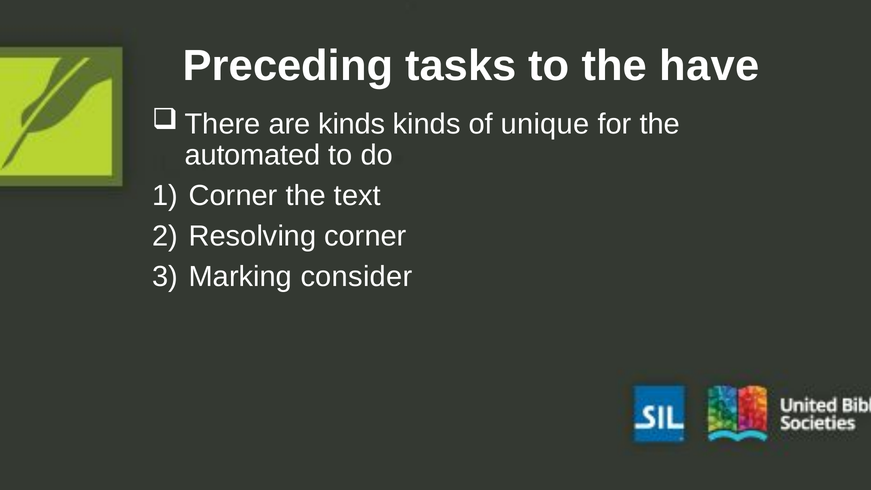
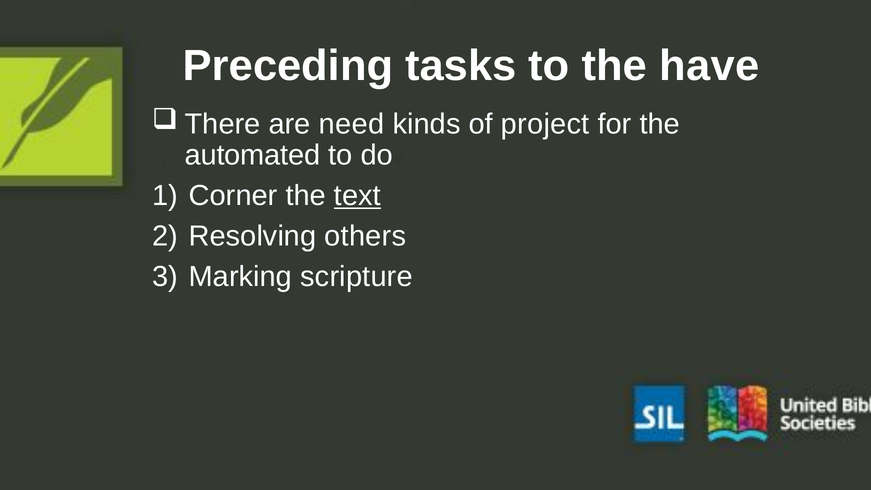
are kinds: kinds -> need (351, 124)
unique: unique -> project (545, 124)
text underline: none -> present (357, 196)
Resolving corner: corner -> others (365, 236)
consider: consider -> scripture (356, 277)
